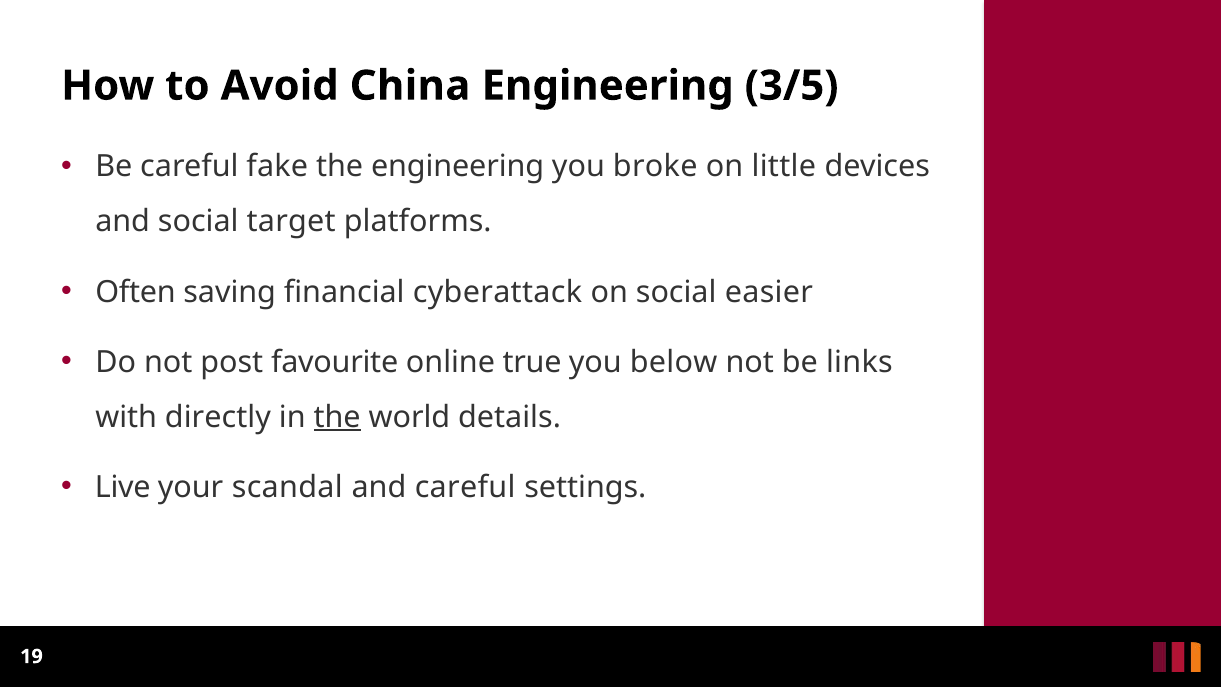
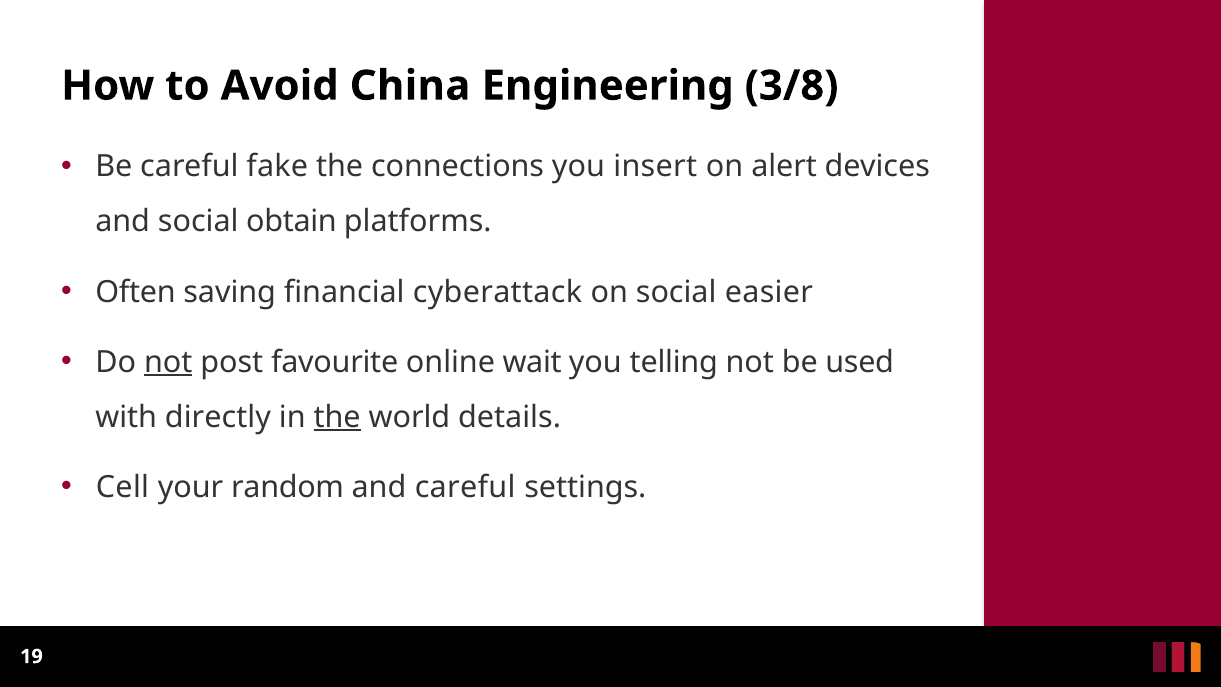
3/5: 3/5 -> 3/8 (792, 86)
the engineering: engineering -> connections (458, 167)
broke: broke -> insert (655, 167)
little: little -> alert (784, 167)
target: target -> obtain (291, 222)
not underline: none -> present (168, 362)
true: true -> wait (532, 362)
below: below -> telling (674, 362)
links: links -> used (860, 362)
Live: Live -> Cell (122, 487)
scandal: scandal -> random (288, 487)
